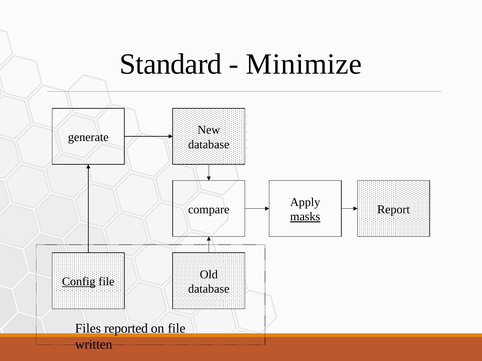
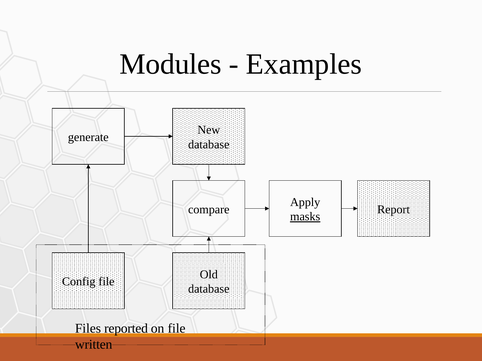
Standard: Standard -> Modules (171, 64)
Minimize: Minimize -> Examples (304, 64)
Config underline: present -> none (79, 282)
